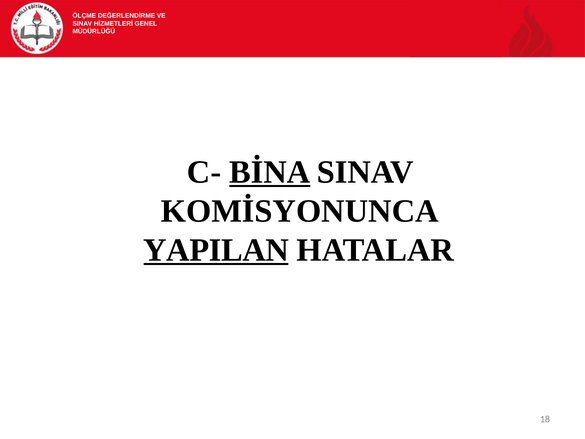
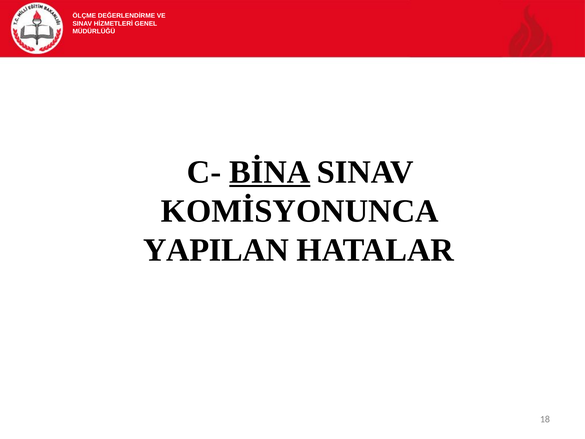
YAPILAN underline: present -> none (216, 250)
